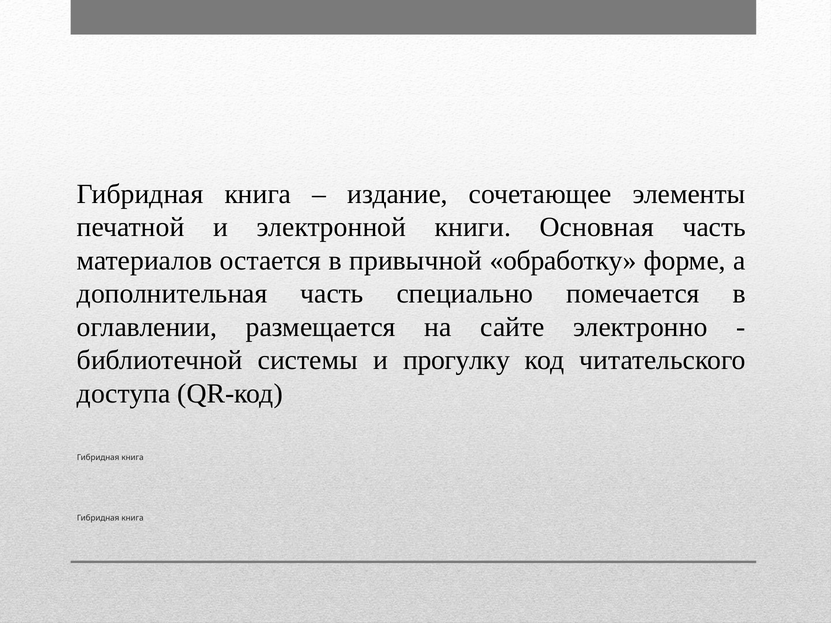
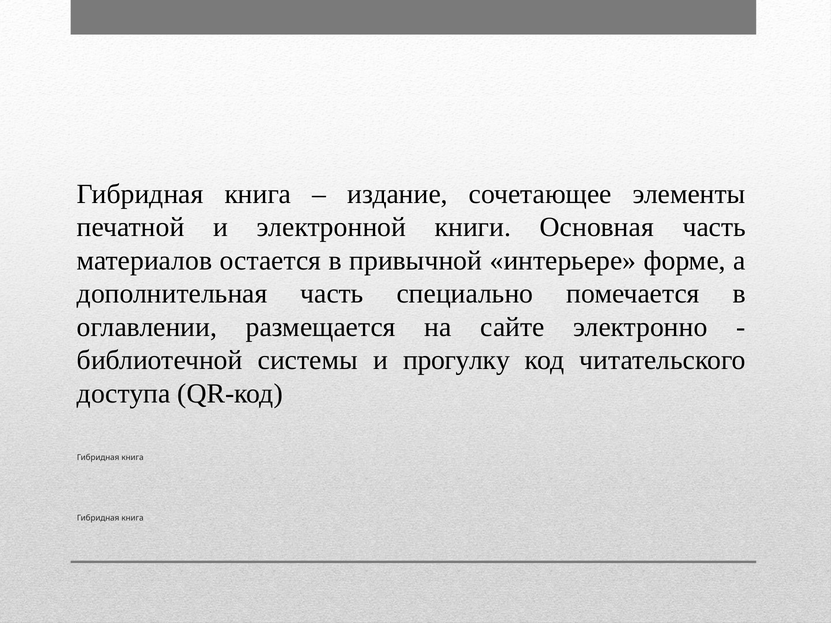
обработку: обработку -> интерьере (563, 261)
